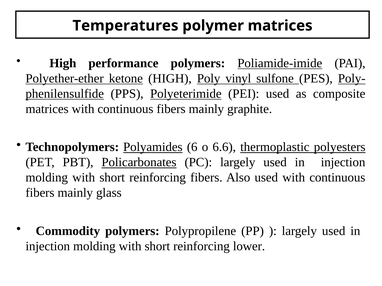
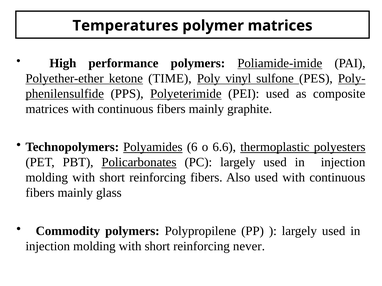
ketone HIGH: HIGH -> TIME (170, 79)
lower: lower -> never (249, 247)
